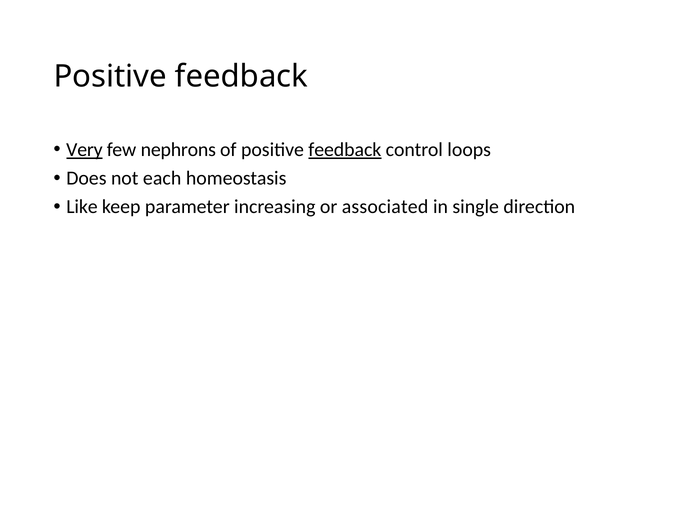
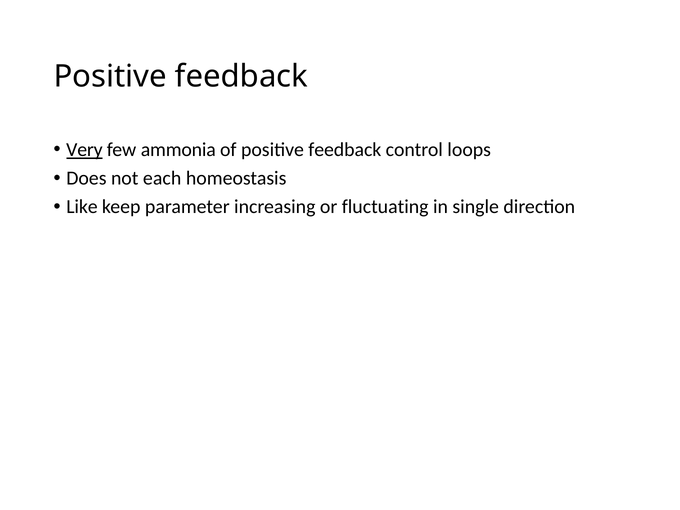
nephrons: nephrons -> ammonia (178, 150)
feedback underline: present -> none (345, 150)
associated: associated -> fluctuating (385, 207)
